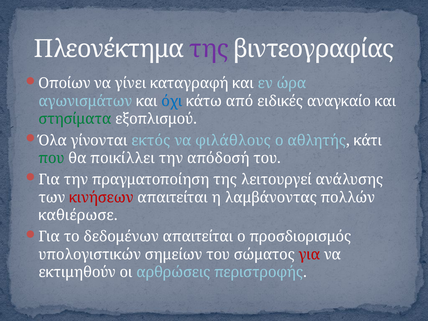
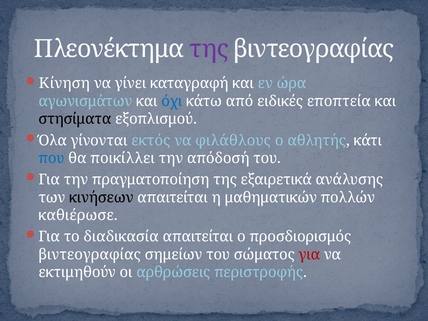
Οποίων: Οποίων -> Κίνηση (64, 83)
αναγκαίο: αναγκαίο -> εποπτεία (339, 101)
στησίματα colour: green -> black (75, 119)
που colour: green -> blue (51, 158)
λειτουργεί: λειτουργεί -> εξαιρετικά (276, 180)
κινήσεων colour: red -> black (101, 198)
λαμβάνοντας: λαμβάνοντας -> μαθηματικών (271, 198)
δεδομένων: δεδομένων -> διαδικασία (121, 237)
υπολογιστικών: υπολογιστικών -> βιντεογραφίας (90, 255)
